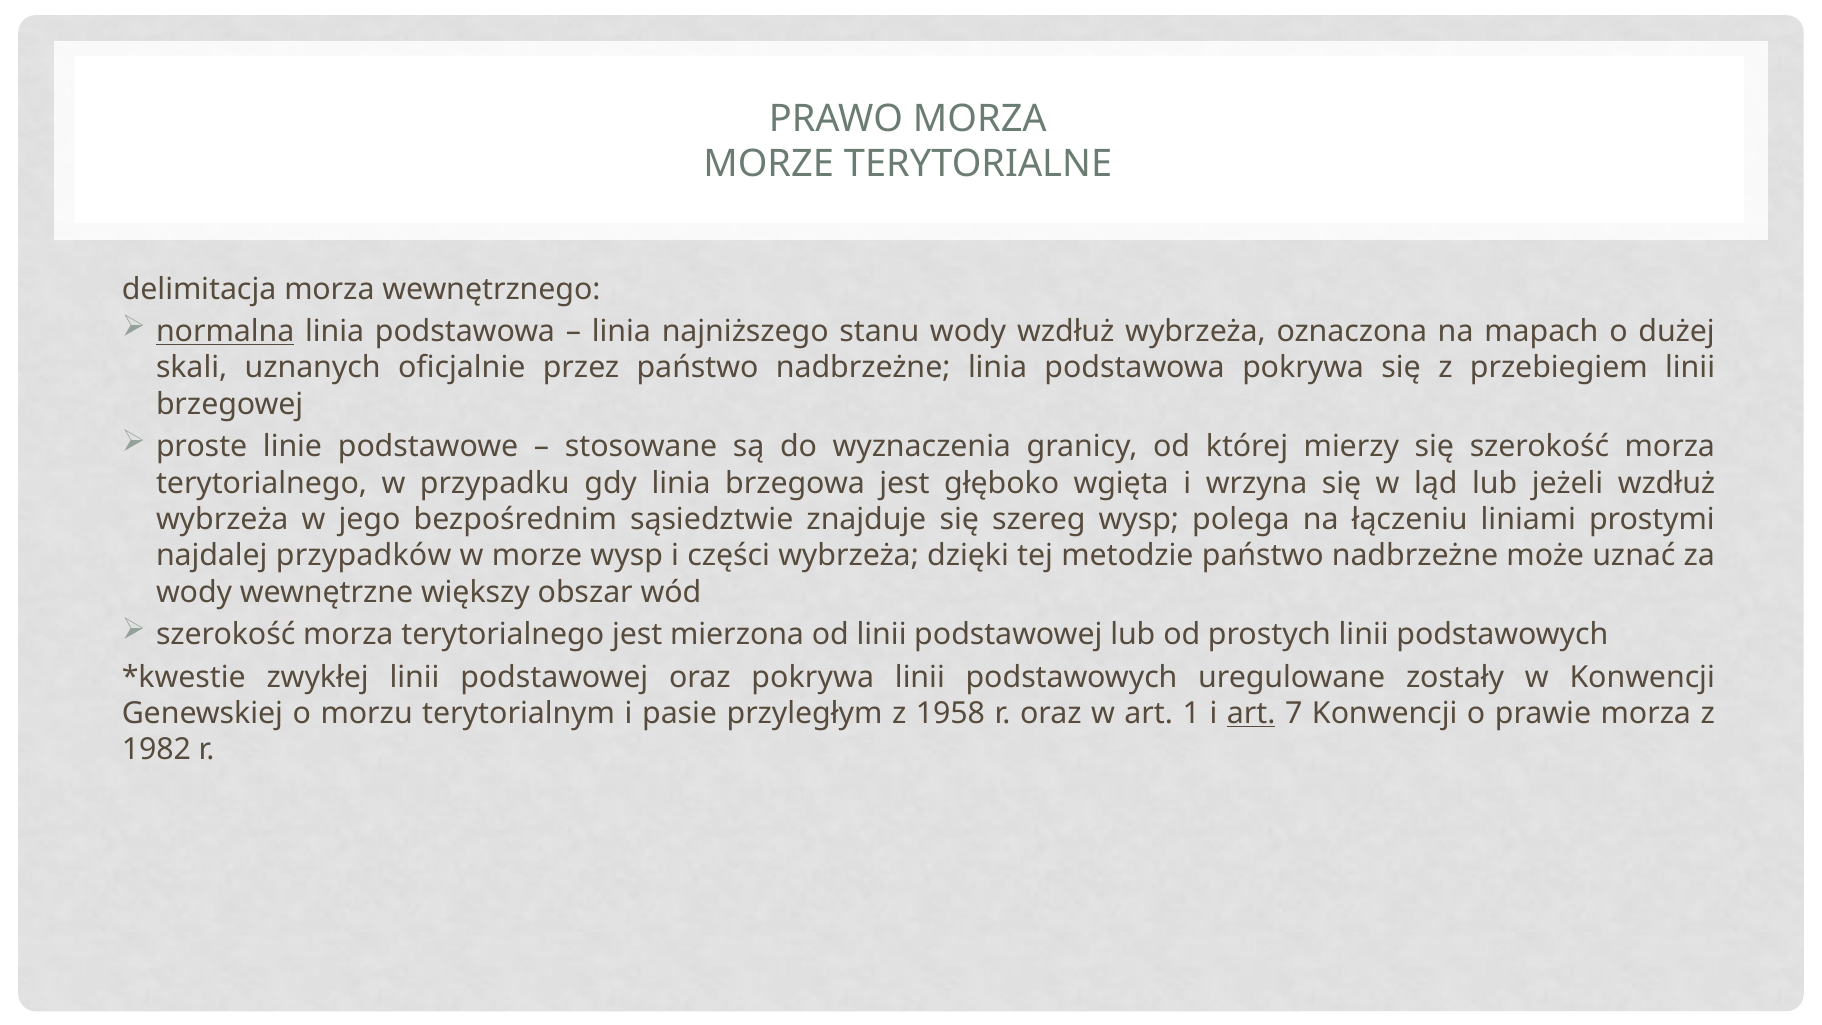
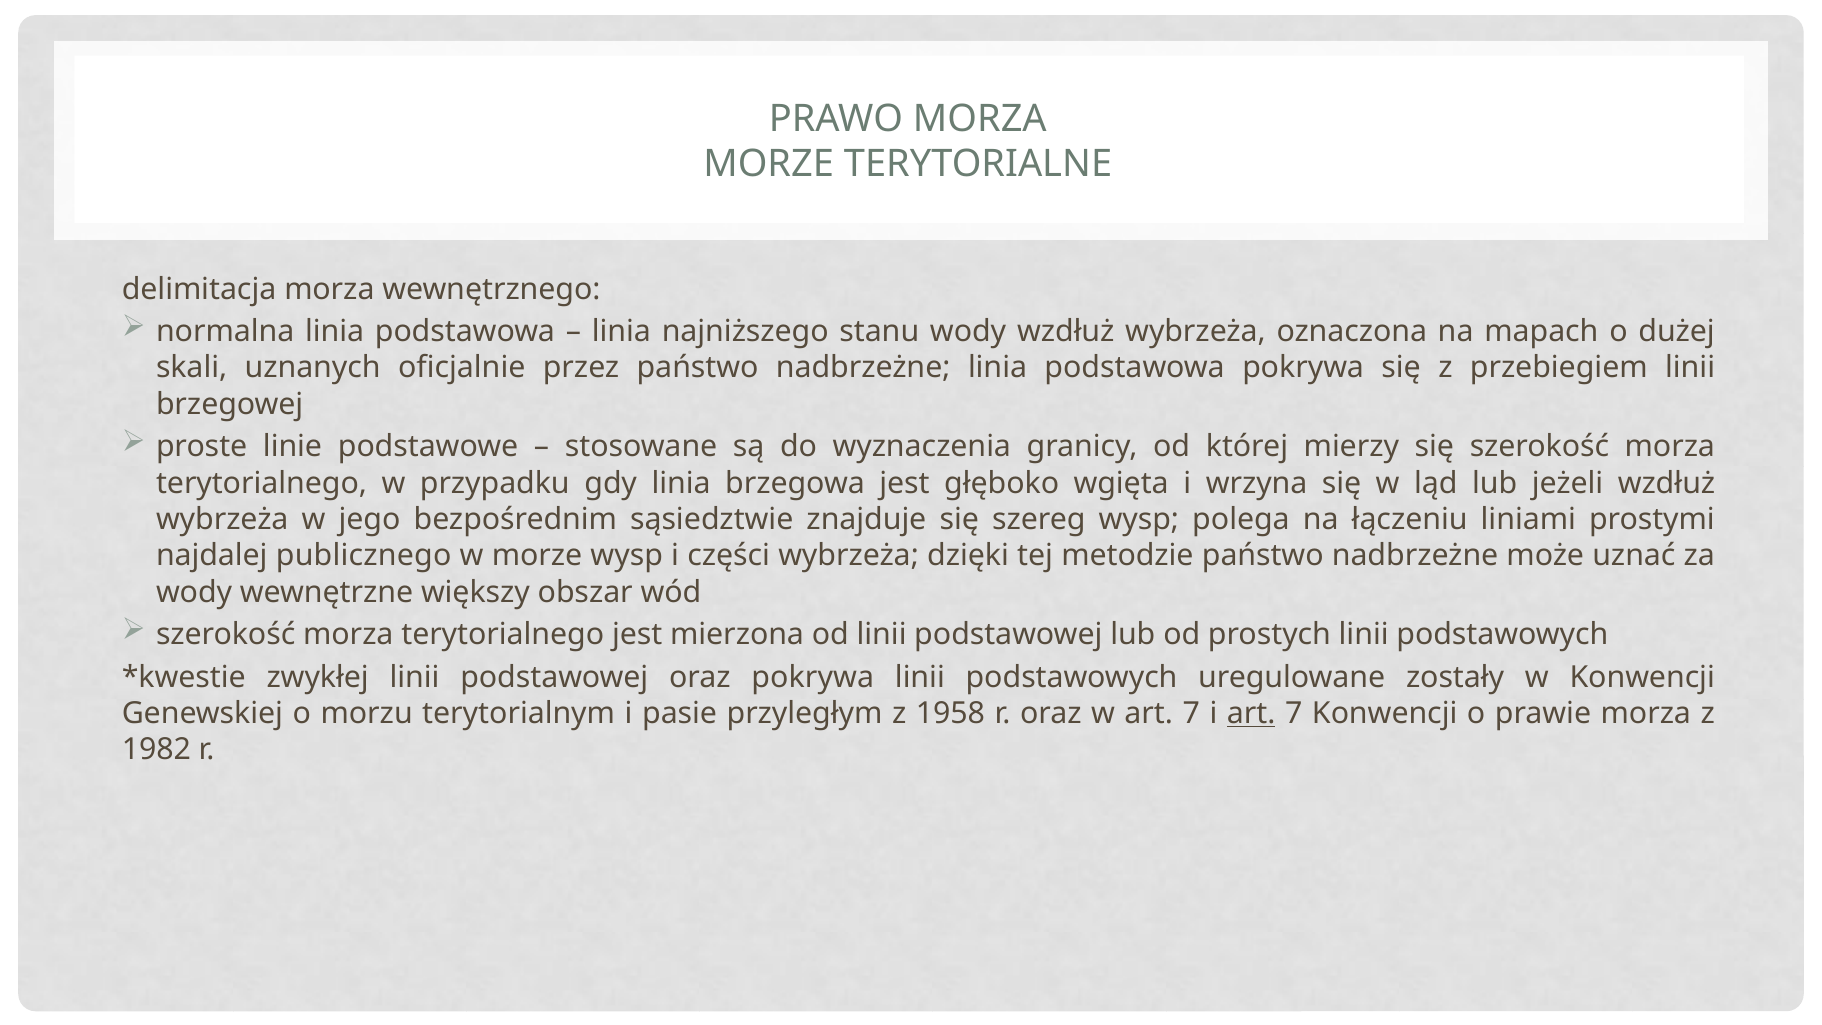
normalna underline: present -> none (225, 331)
przypadków: przypadków -> publicznego (364, 556)
w art 1: 1 -> 7 (1191, 713)
